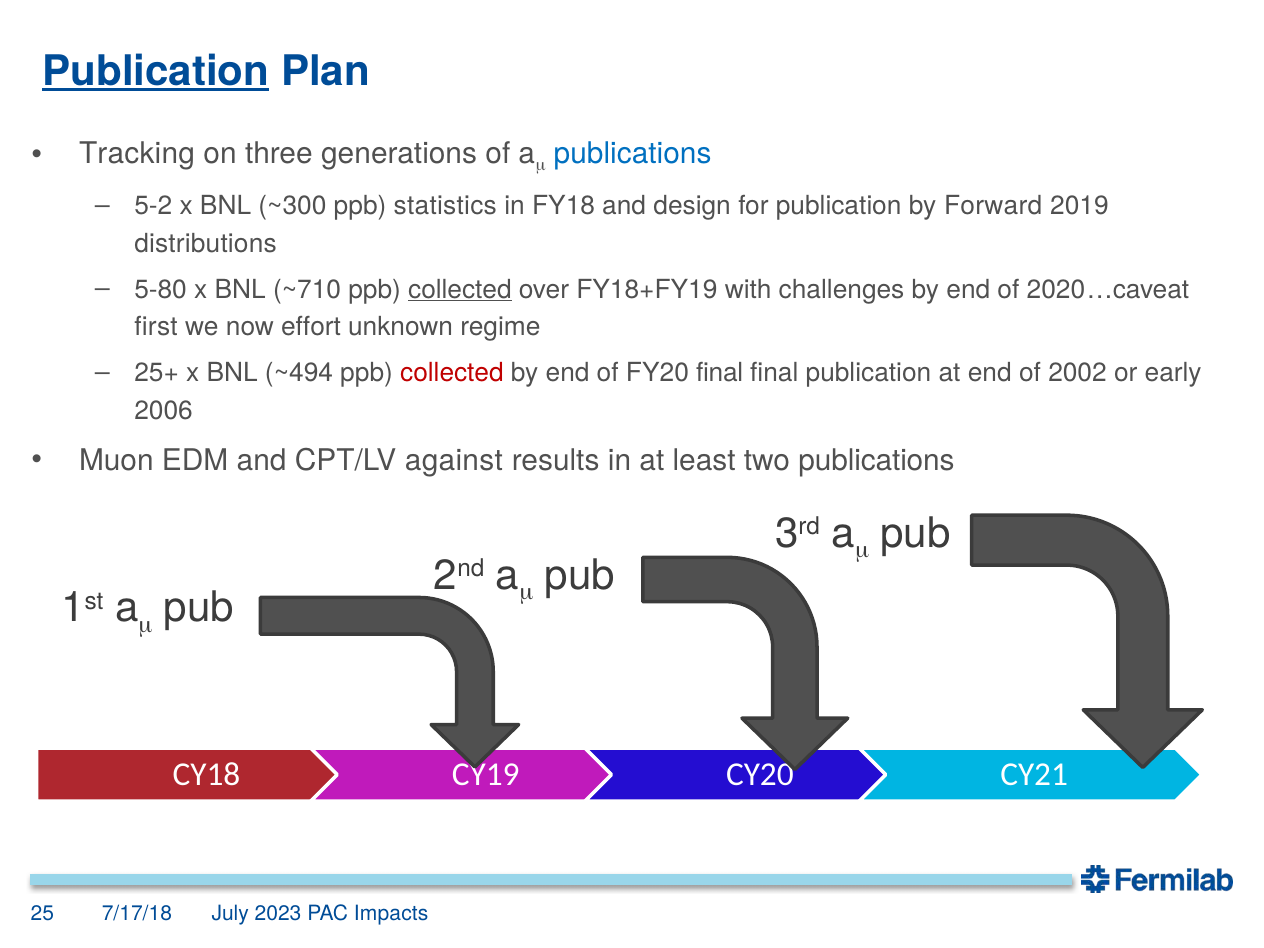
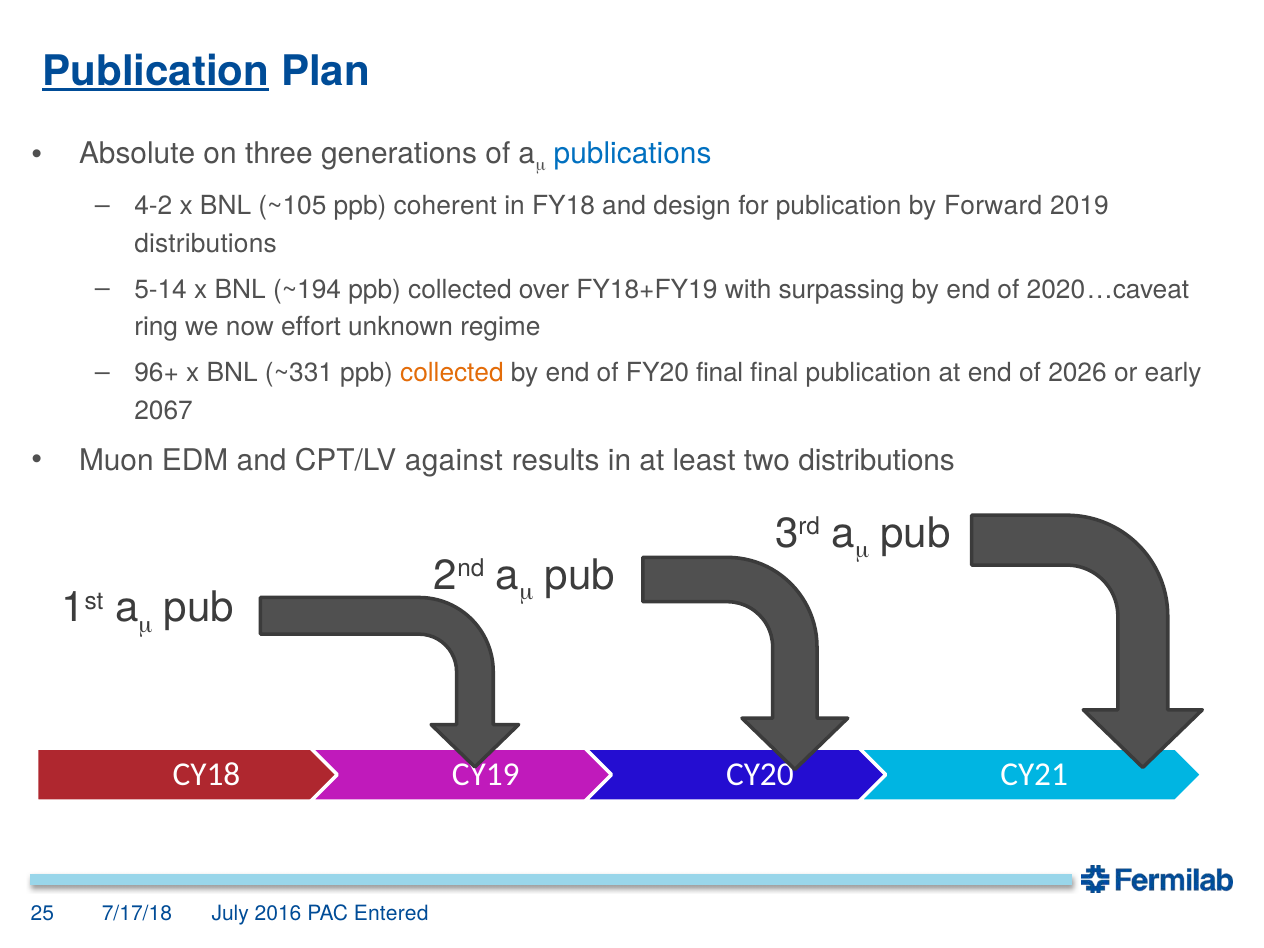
Tracking: Tracking -> Absolute (137, 153)
5-2: 5-2 -> 4-2 (153, 206)
~300: ~300 -> ~105 (292, 206)
statistics: statistics -> coherent (445, 206)
5-80: 5-80 -> 5-14 (161, 289)
~710: ~710 -> ~194 (307, 289)
collected underline: present -> none (460, 289)
challenges: challenges -> surpassing (842, 289)
first: first -> ring (156, 327)
25+: 25+ -> 96+ (157, 373)
~494: ~494 -> ~331 (299, 373)
collected colour: red -> orange (452, 373)
2002: 2002 -> 2026 (1078, 373)
2006: 2006 -> 2067 (164, 411)
two publications: publications -> distributions (877, 460)
2023: 2023 -> 2016 (278, 913)
Impacts: Impacts -> Entered (391, 913)
